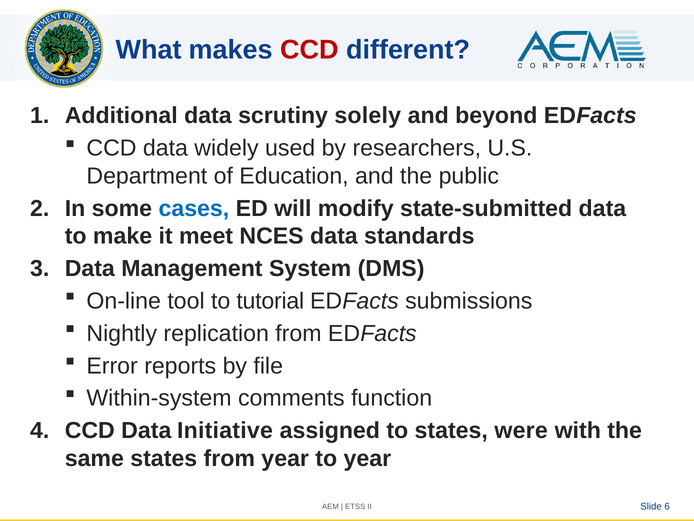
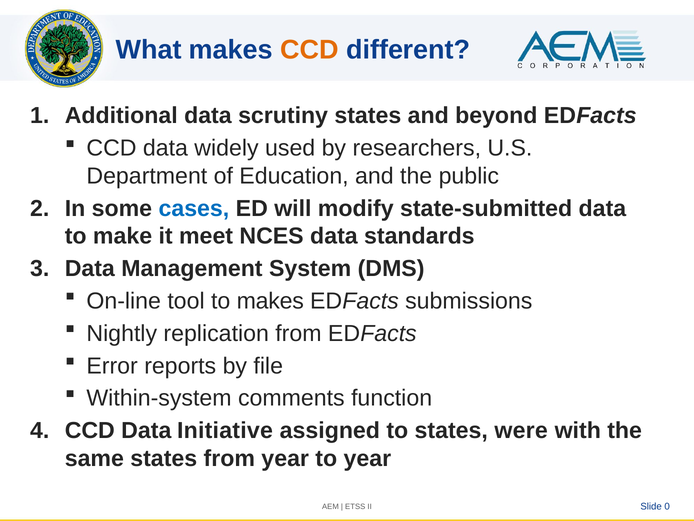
CCD colour: red -> orange (310, 50)
scrutiny solely: solely -> states (368, 116)
to tutorial: tutorial -> makes (270, 301)
6: 6 -> 0 (667, 506)
